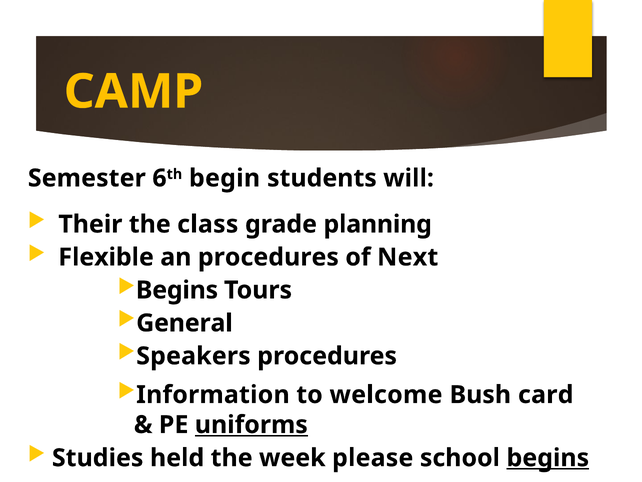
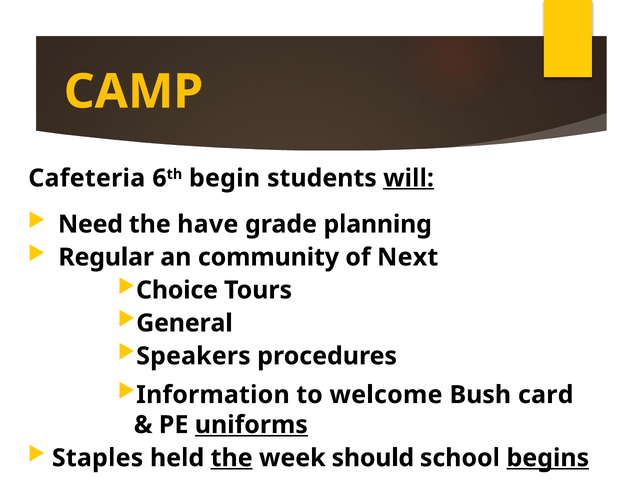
Semester: Semester -> Cafeteria (87, 178)
will underline: none -> present (409, 178)
Their: Their -> Need (90, 224)
class: class -> have (208, 224)
Flexible: Flexible -> Regular (106, 257)
an procedures: procedures -> community (268, 257)
Begins: Begins -> Choice (177, 290)
Studies: Studies -> Staples (98, 457)
the underline: none -> present (232, 457)
please: please -> should (373, 457)
